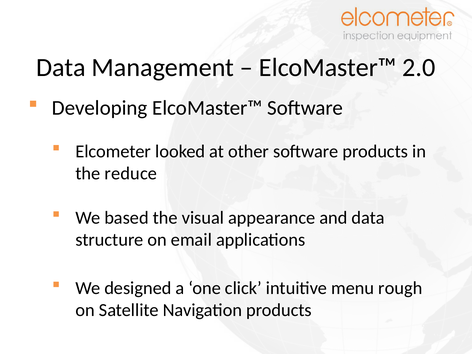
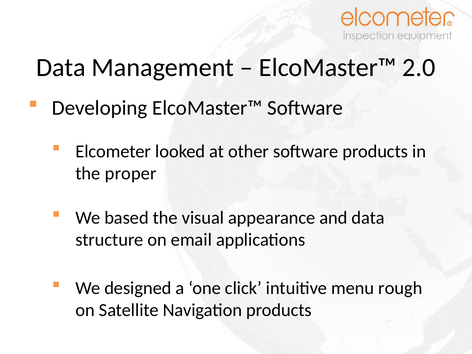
reduce: reduce -> proper (131, 174)
